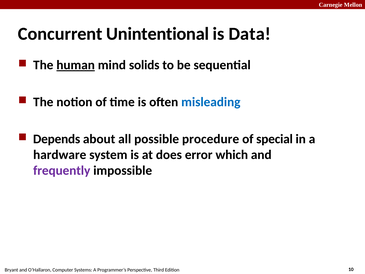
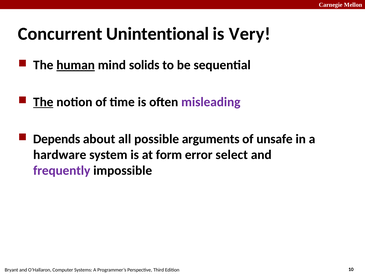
Data: Data -> Very (250, 34)
The underline: none -> present (43, 102)
misleading colour: blue -> purple (211, 102)
procedure: procedure -> arguments (211, 139)
special: special -> unsafe (275, 139)
does: does -> form (169, 155)
which: which -> select (232, 155)
